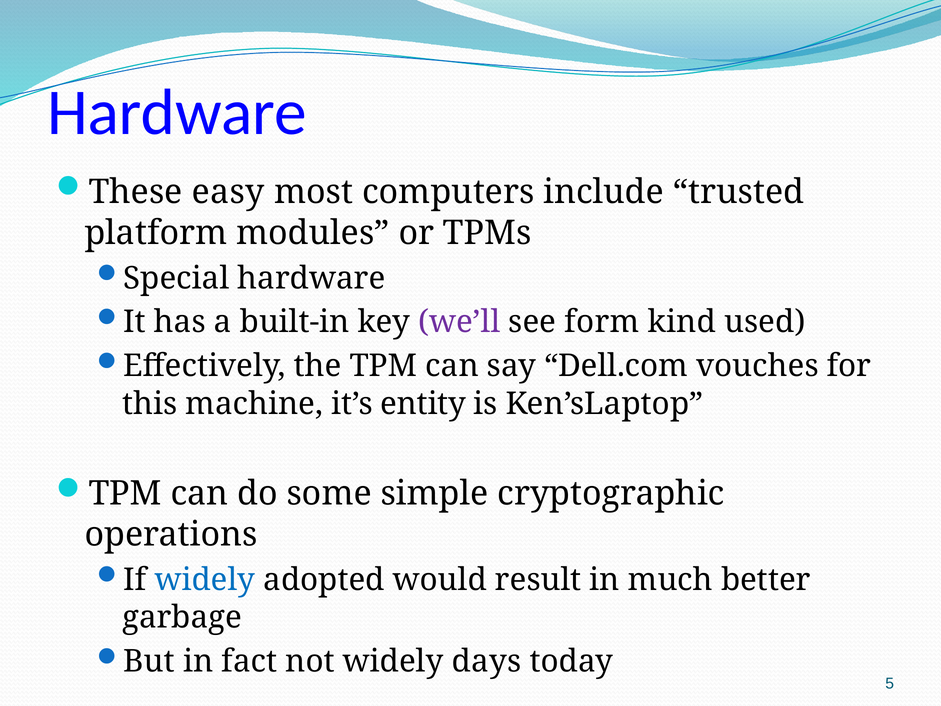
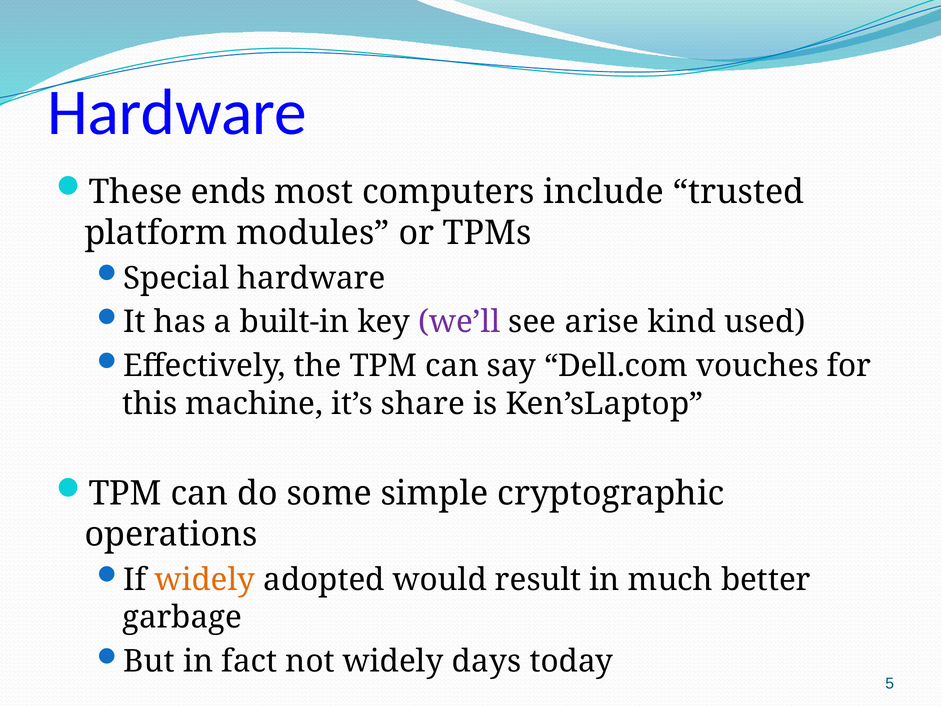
easy: easy -> ends (229, 192)
form: form -> arise (602, 322)
entity: entity -> share (423, 404)
widely colour: blue -> orange (205, 580)
